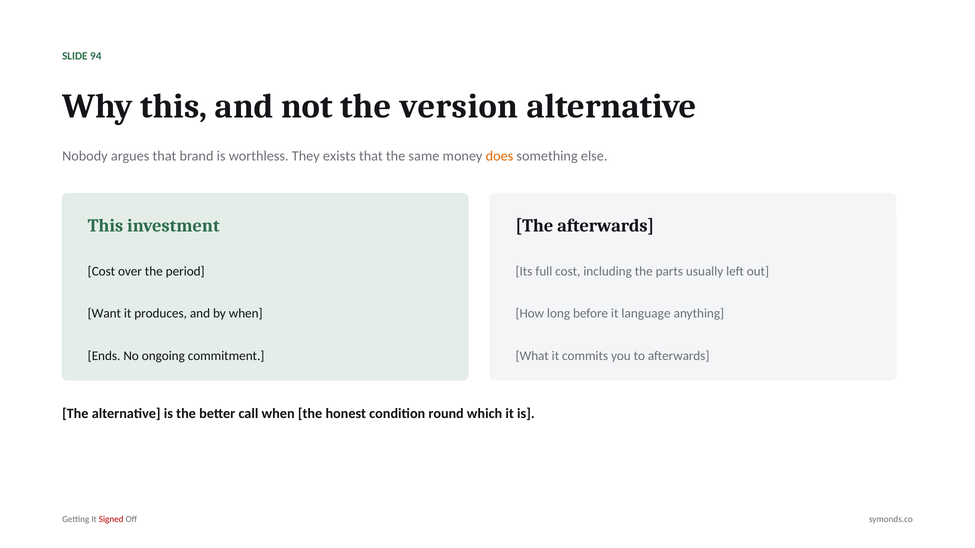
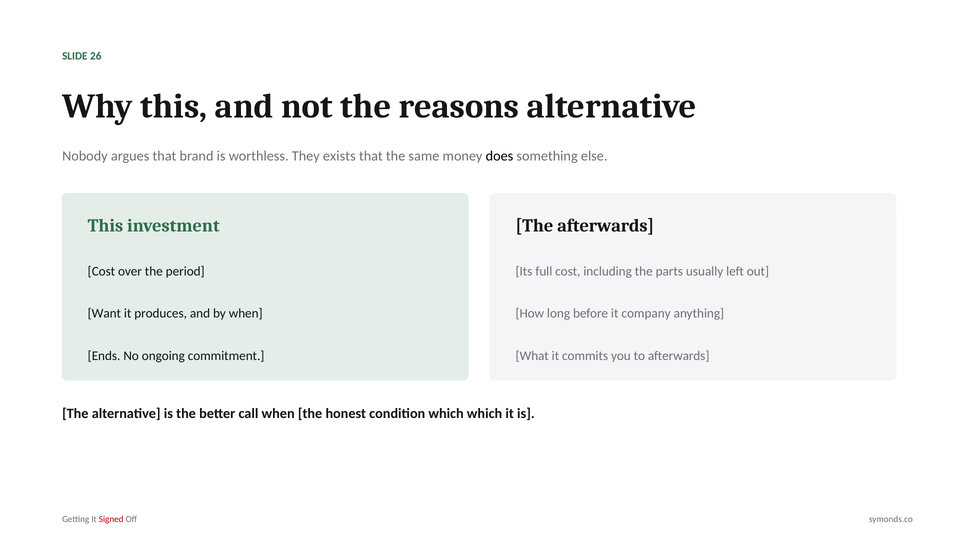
94: 94 -> 26 (96, 56)
version: version -> reasons (459, 107)
does colour: orange -> black (499, 156)
language: language -> company (646, 314)
condition round: round -> which (446, 414)
